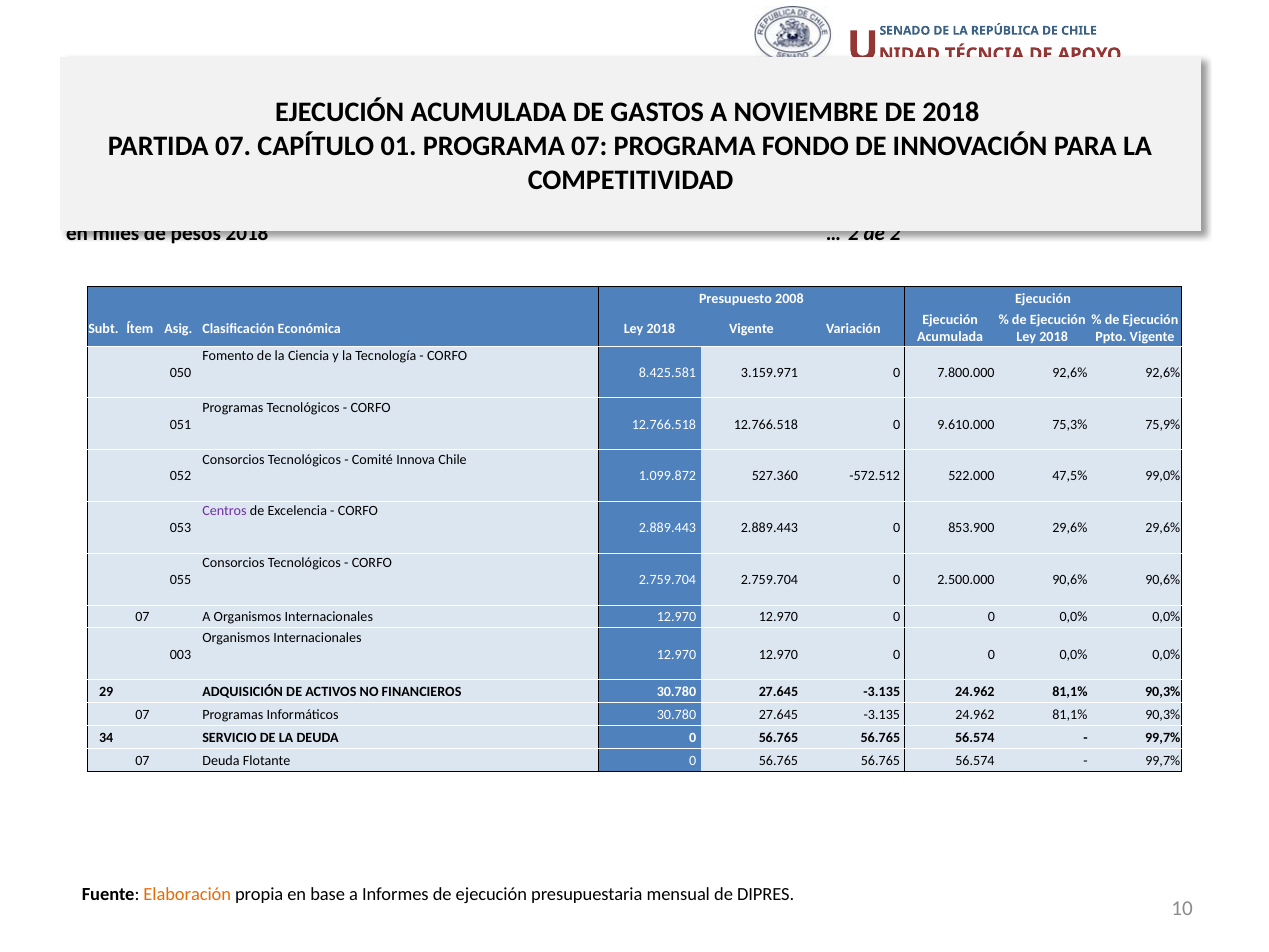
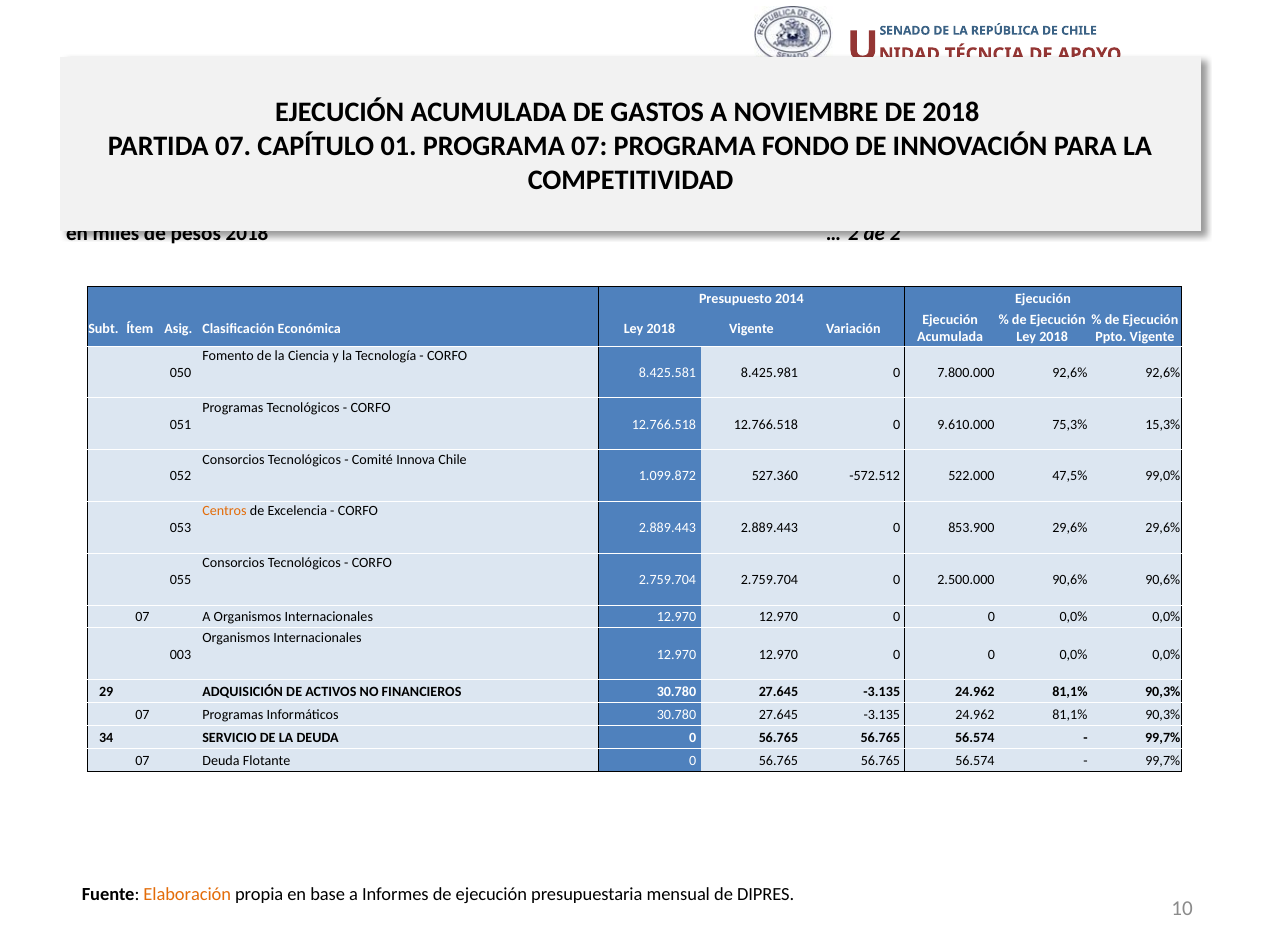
2008: 2008 -> 2014 (789, 299)
3.159.971: 3.159.971 -> 8.425.981 (770, 373)
75,9%: 75,9% -> 15,3% (1163, 424)
Centros colour: purple -> orange (224, 511)
